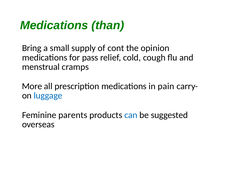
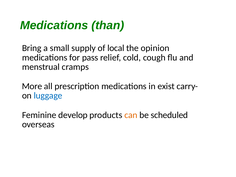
cont: cont -> local (116, 48)
pain: pain -> exist (166, 86)
parents: parents -> develop (73, 115)
can colour: blue -> orange (131, 115)
suggested: suggested -> scheduled (169, 115)
